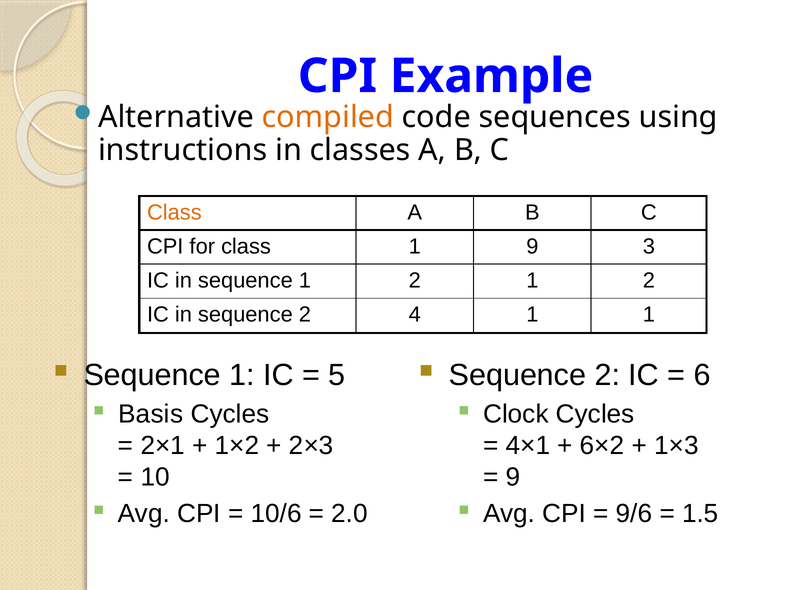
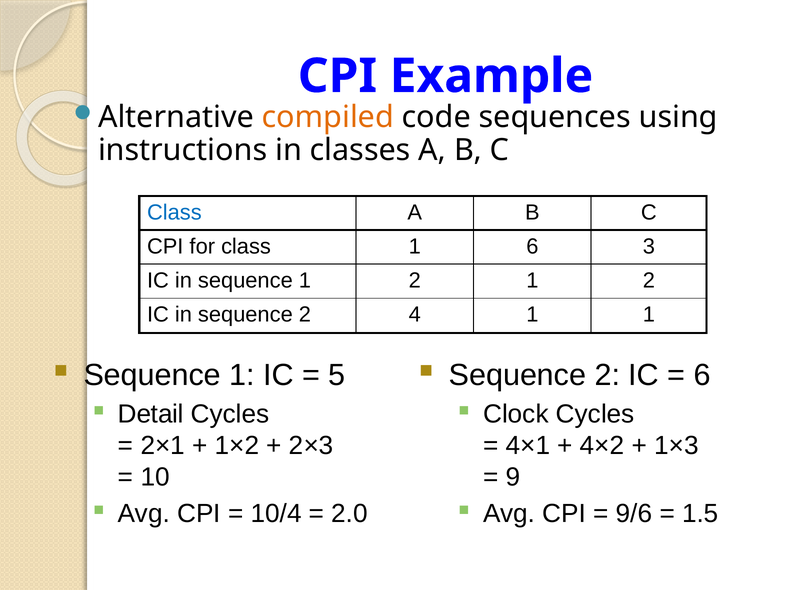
Class colour: orange -> blue (174, 212)
1 9: 9 -> 6 (532, 246)
Basis: Basis -> Detail (151, 414)
6×2: 6×2 -> 4×2 (602, 445)
10/6: 10/6 -> 10/4 (276, 513)
